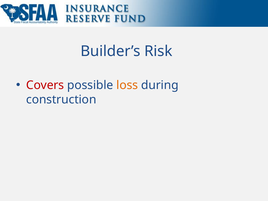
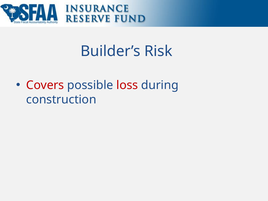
loss colour: orange -> red (127, 85)
